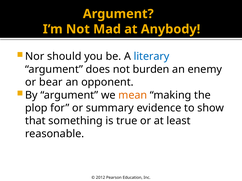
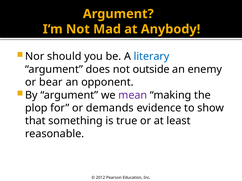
burden: burden -> outside (151, 70)
mean colour: orange -> purple (133, 95)
summary: summary -> demands (110, 108)
